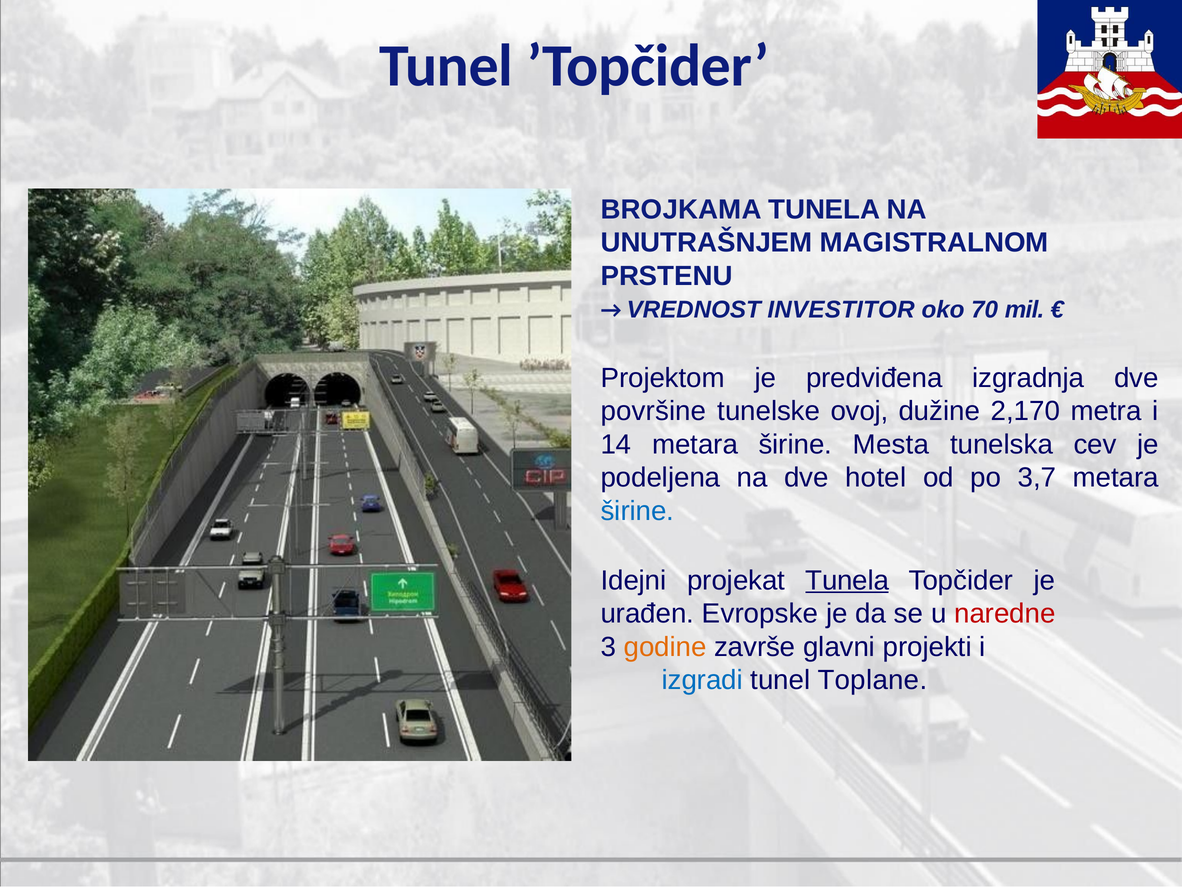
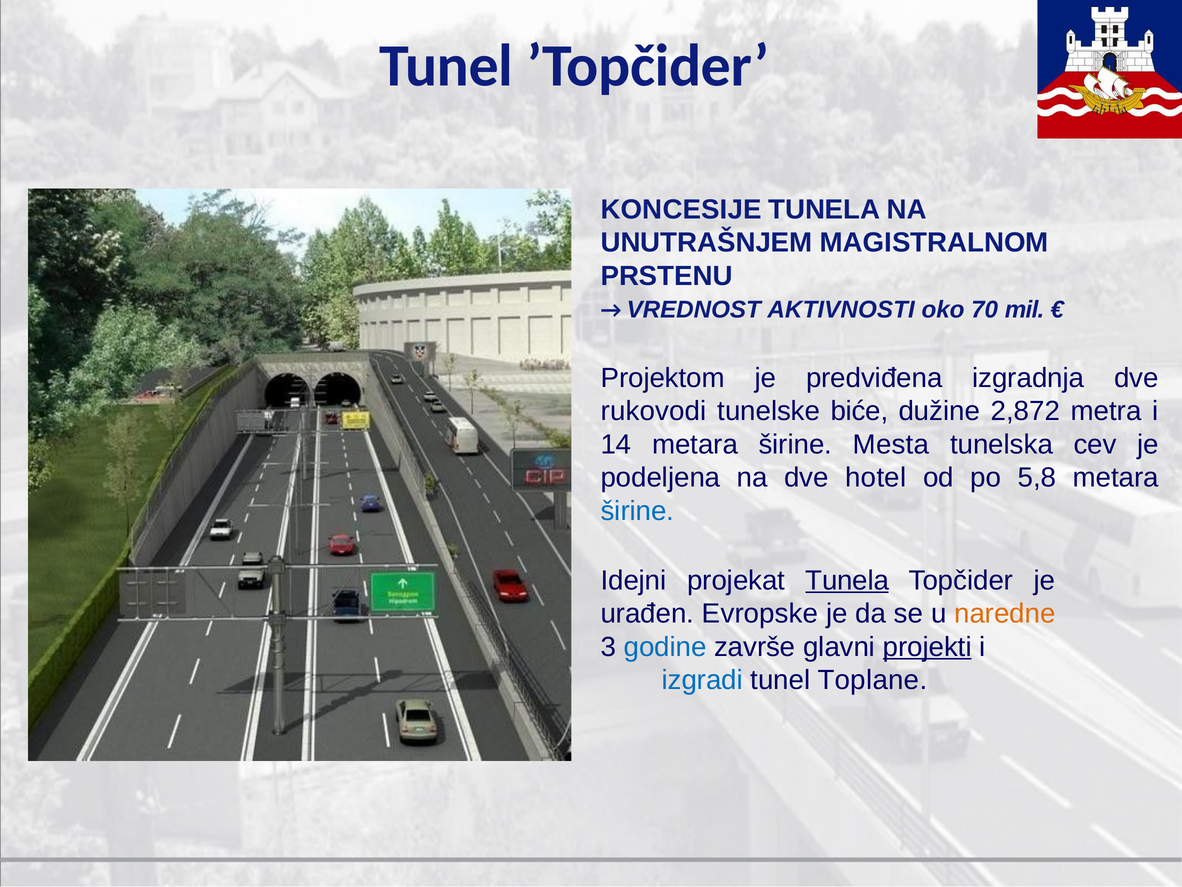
BROJKAMA: BROJKAMA -> KONCESIJE (681, 209)
INVESTITOR: INVESTITOR -> AKTIVNOSTI (841, 310)
površine: površine -> rukovodi (654, 411)
ovoj: ovoj -> biće (860, 411)
2,170: 2,170 -> 2,872 (1025, 411)
3,7: 3,7 -> 5,8 (1037, 477)
naredne colour: red -> orange (1005, 613)
godine colour: orange -> blue (665, 647)
projekti underline: none -> present (927, 647)
